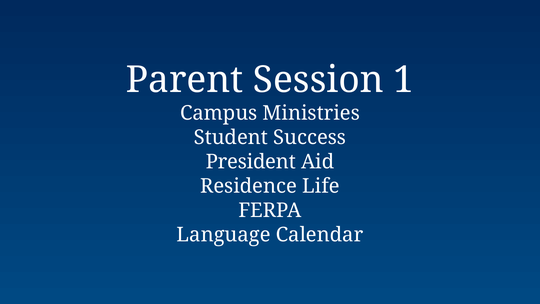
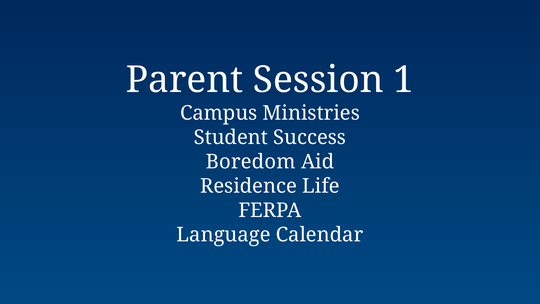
President: President -> Boredom (251, 162)
